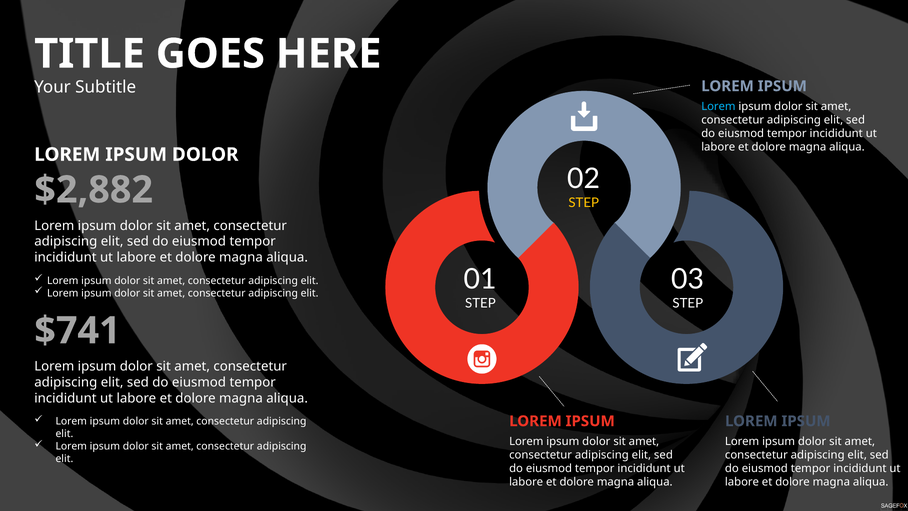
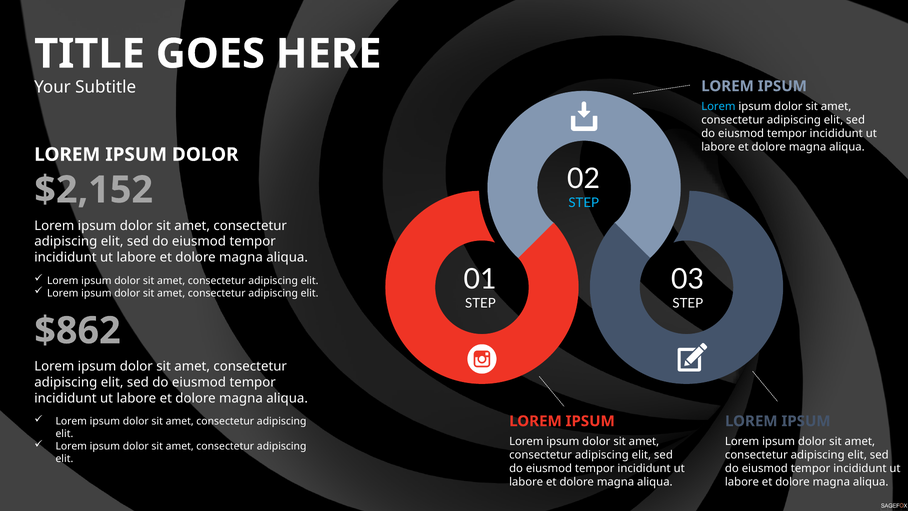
$2,882: $2,882 -> $2,152 (94, 190)
STEP colour: yellow -> light blue (584, 203)
$741: $741 -> $862 (77, 331)
